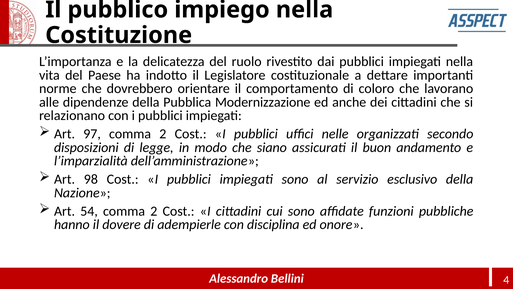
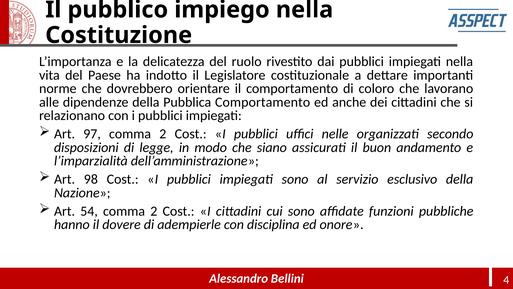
Pubblica Modernizzazione: Modernizzazione -> Comportamento (263, 102)
